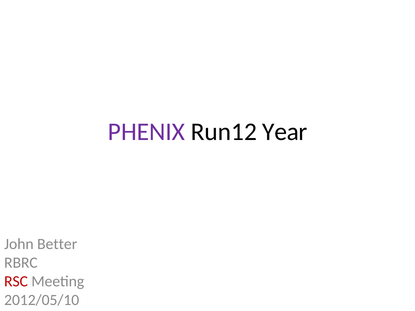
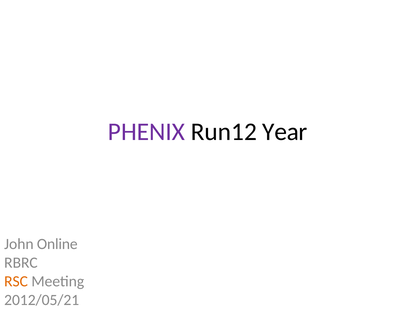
Better: Better -> Online (57, 244)
RSC colour: red -> orange (16, 282)
2012/05/10: 2012/05/10 -> 2012/05/21 (42, 300)
